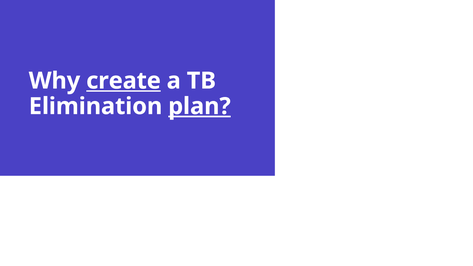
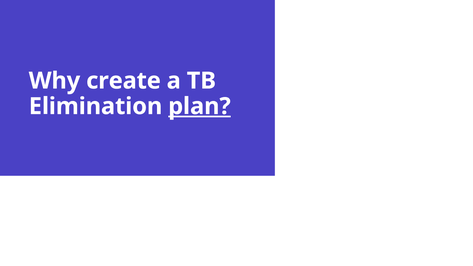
create underline: present -> none (124, 81)
